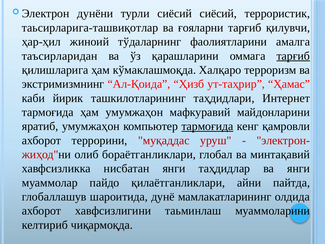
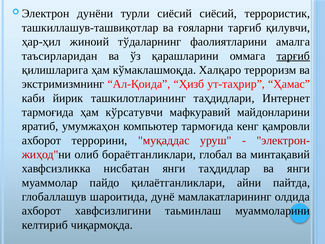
таьсирларига-ташвиқотлар: таьсирларига-ташвиқотлар -> ташкиллашув-ташвиқотлар (90, 28)
ҳам умумжаҳон: умумжаҳон -> кўрсатувчи (134, 112)
тармоғида underline: present -> none (207, 126)
